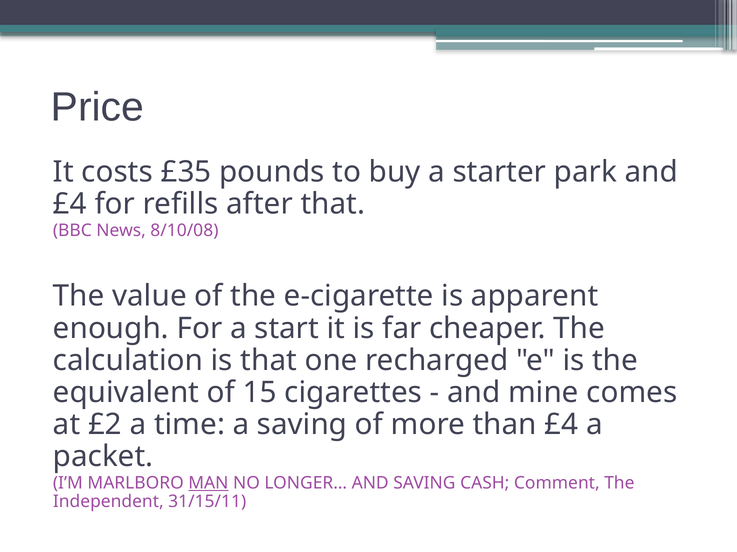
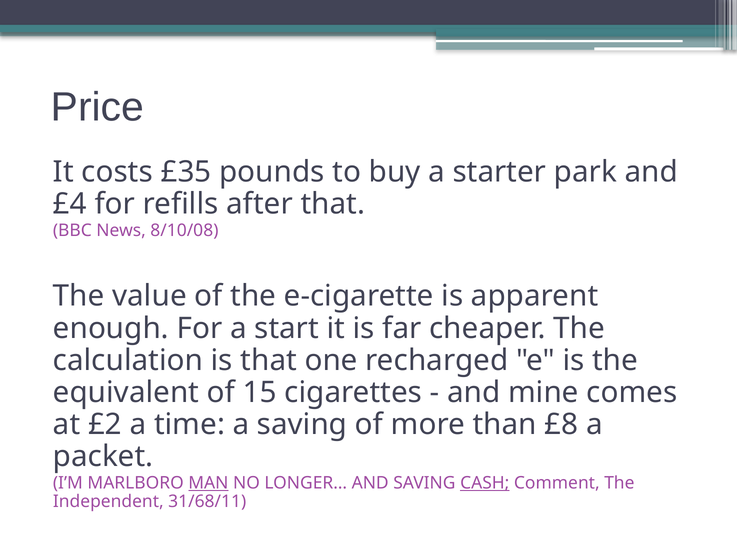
than £4: £4 -> £8 (561, 425)
CASH underline: none -> present (485, 484)
31/15/11: 31/15/11 -> 31/68/11 (207, 502)
